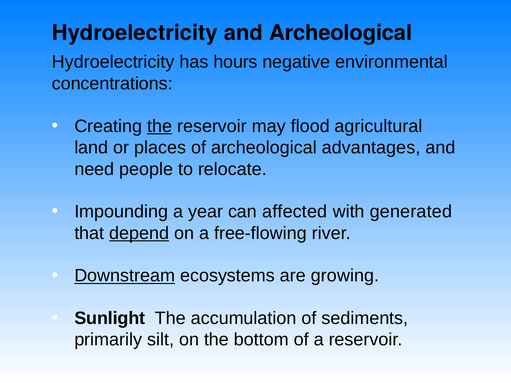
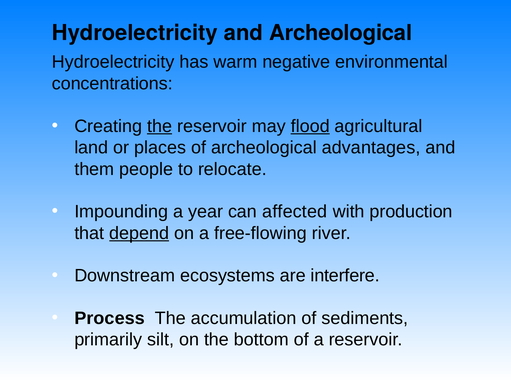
hours: hours -> warm (235, 62)
flood underline: none -> present (310, 126)
need: need -> them (94, 169)
generated: generated -> production (411, 212)
Downstream underline: present -> none (125, 276)
growing: growing -> interfere (345, 276)
Sunlight: Sunlight -> Process (110, 318)
